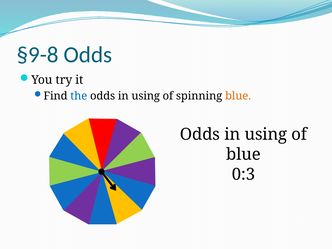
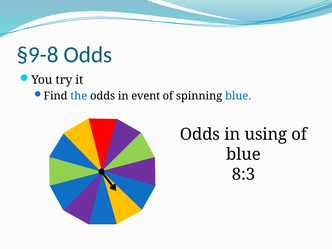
using: using -> event (146, 96)
blue colour: orange -> blue (238, 96)
0:3: 0:3 -> 8:3 (243, 174)
